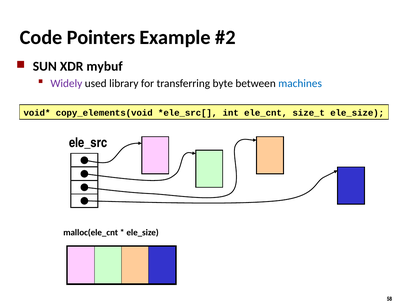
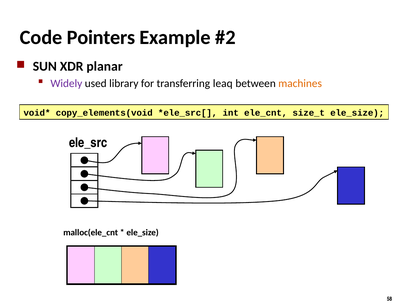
mybuf: mybuf -> planar (105, 66)
byte: byte -> leaq (223, 83)
machines colour: blue -> orange (300, 83)
